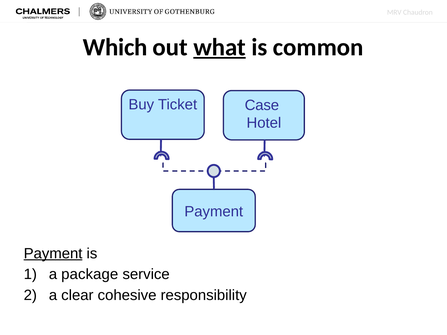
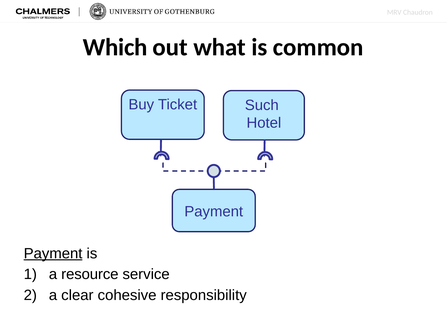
what underline: present -> none (220, 47)
Case: Case -> Such (262, 105)
package: package -> resource (90, 275)
